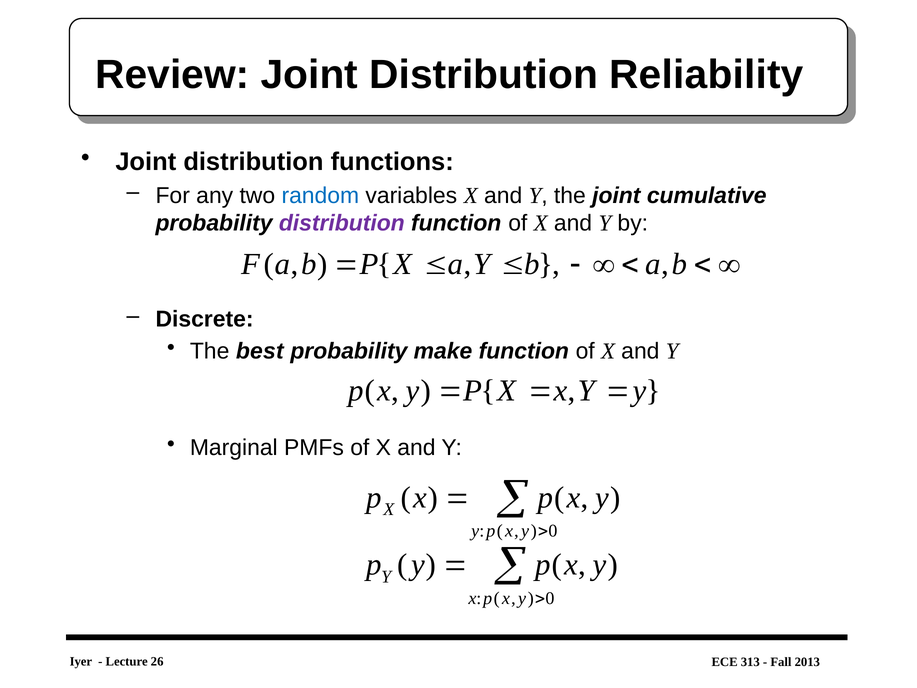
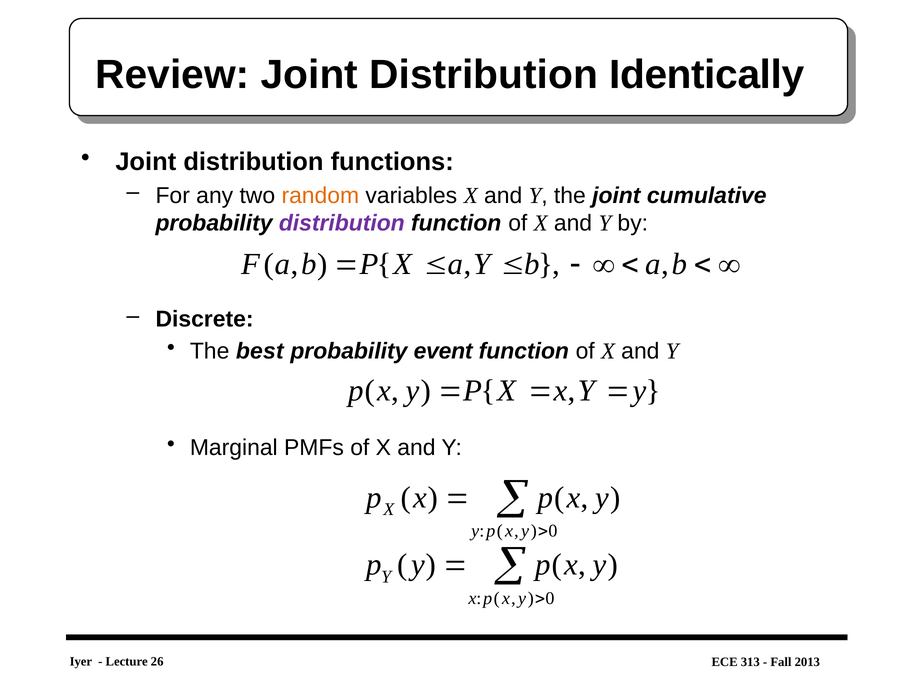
Reliability: Reliability -> Identically (707, 75)
random colour: blue -> orange (320, 195)
make: make -> event (443, 351)
